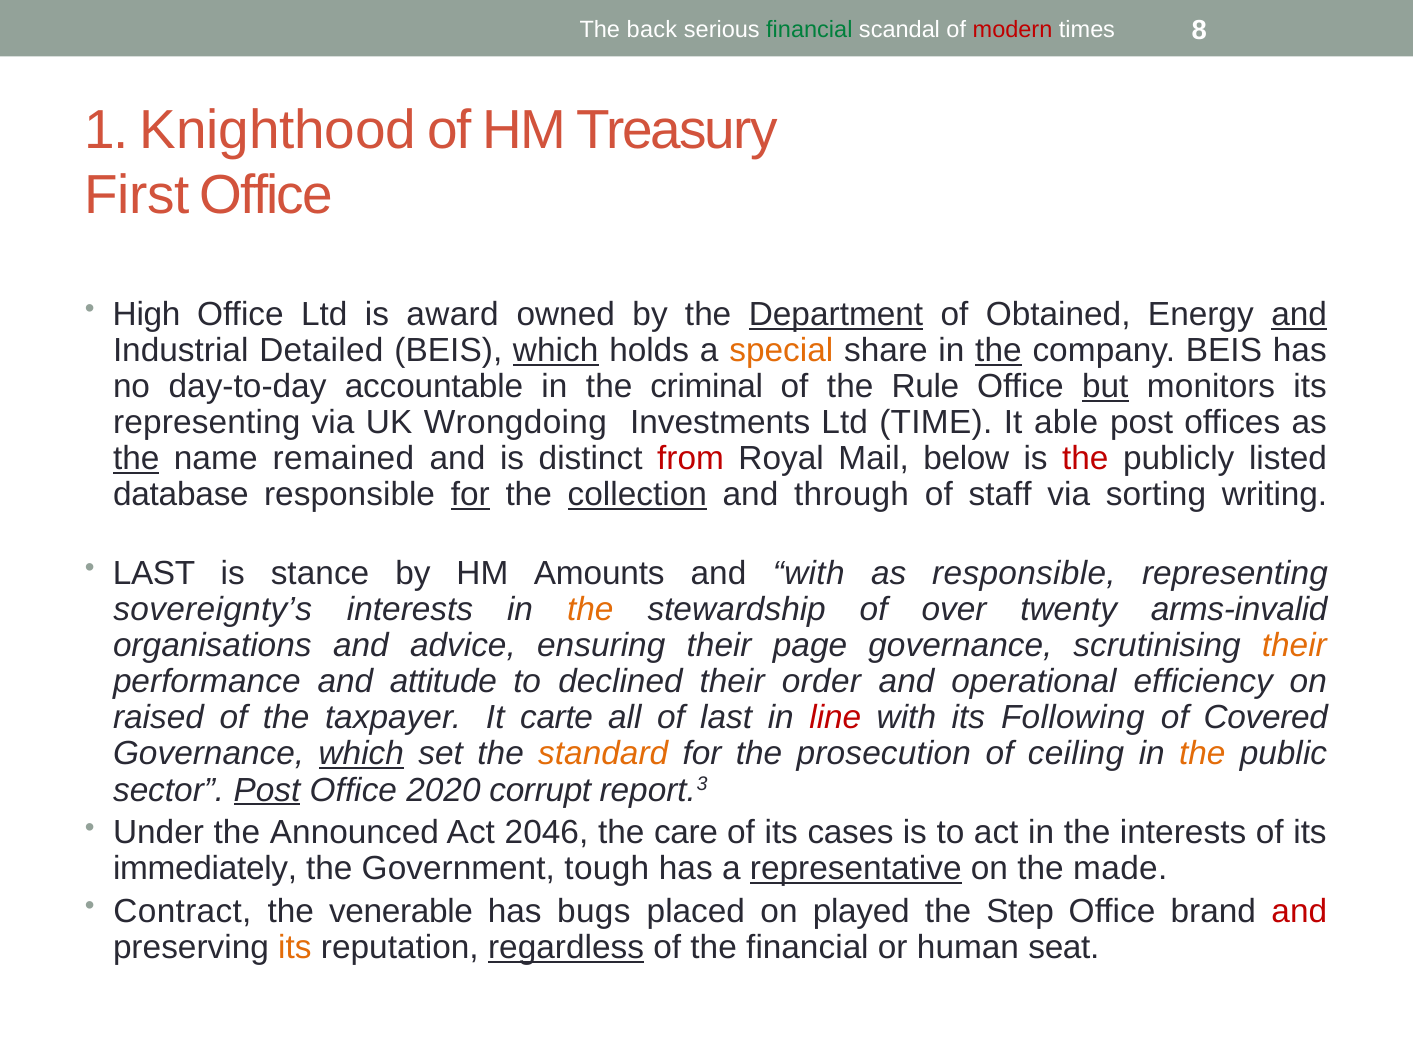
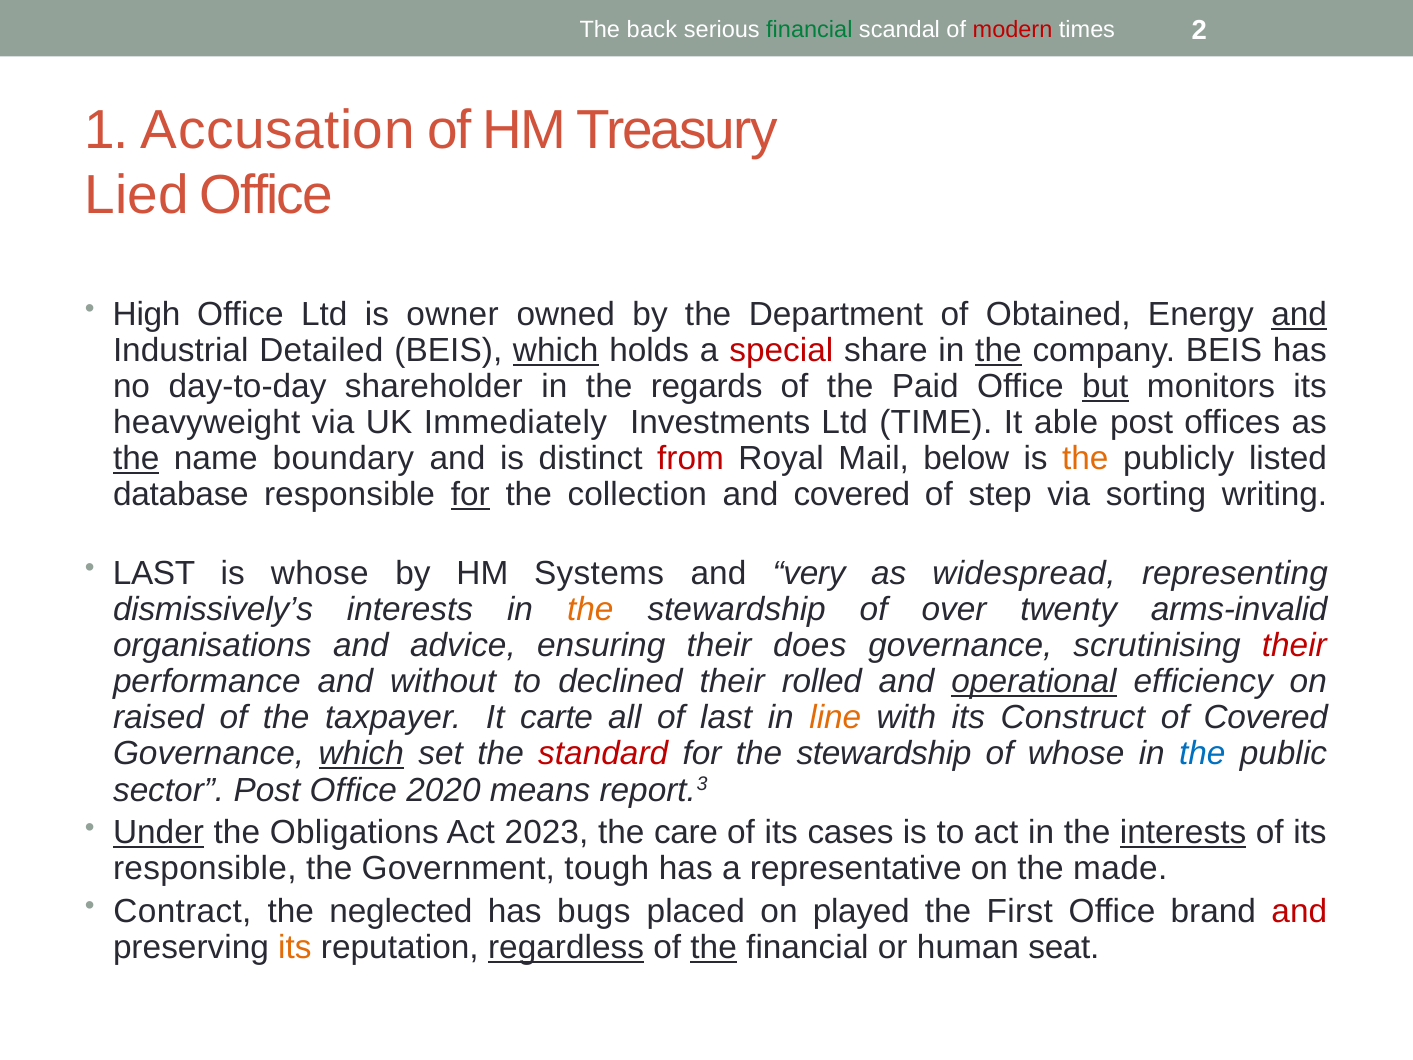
8: 8 -> 2 (1199, 30)
Knighthood: Knighthood -> Accusation (278, 130)
First: First -> Lied (137, 196)
award: award -> owner (453, 315)
Department underline: present -> none (836, 315)
special colour: orange -> red (781, 351)
accountable: accountable -> shareholder (434, 387)
criminal: criminal -> regards (707, 387)
Rule: Rule -> Paid (925, 387)
representing: representing -> heavyweight (207, 423)
Wrongdoing: Wrongdoing -> Immediately (515, 423)
remained: remained -> boundary (343, 459)
the colour: red -> orange (1085, 459)
collection underline: present -> none (637, 495)
and through: through -> covered (852, 495)
staff: staff -> step (1000, 495)
is stance: stance -> whose (320, 574)
Amounts: Amounts -> Systems (599, 574)
and with: with -> very (809, 574)
as responsible: responsible -> widespread (1024, 574)
sovereignty’s: sovereignty’s -> dismissively’s (213, 610)
page: page -> does (810, 646)
their colour: orange -> red (1294, 646)
attitude: attitude -> without (443, 682)
order: order -> rolled (822, 682)
operational underline: none -> present (1034, 682)
line colour: red -> orange (835, 718)
Following: Following -> Construct (1073, 718)
standard colour: orange -> red (603, 754)
for the prosecution: prosecution -> stewardship (884, 754)
of ceiling: ceiling -> whose (1076, 754)
the colour: orange -> blue (1202, 754)
Post underline: present -> none (267, 790)
corrupt: corrupt -> means (540, 790)
Under underline: none -> present (158, 833)
Announced: Announced -> Obligations (354, 833)
2046: 2046 -> 2023 (546, 833)
interests underline: none -> present (1183, 833)
immediately: immediately -> responsible (205, 869)
representative underline: present -> none (856, 869)
venerable: venerable -> neglected (401, 911)
Step: Step -> First (1020, 911)
the underline: none -> present (714, 947)
